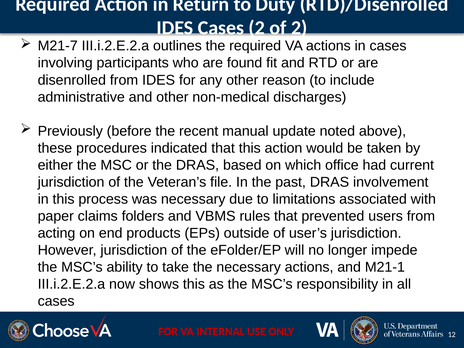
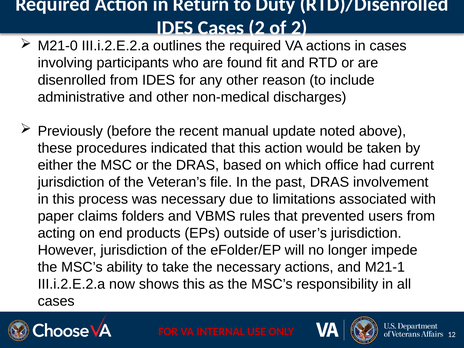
M21-7: M21-7 -> M21-0 (58, 46)
